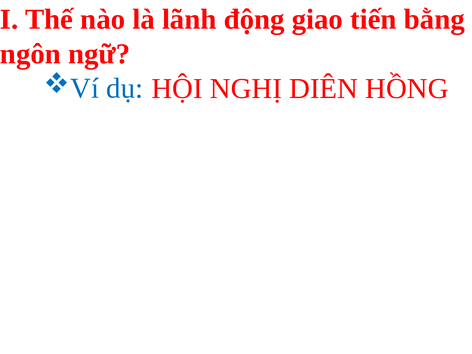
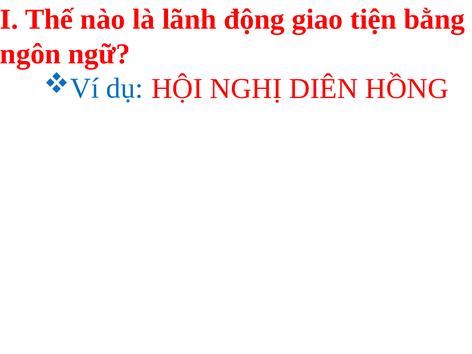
tiến: tiến -> tiện (373, 19)
